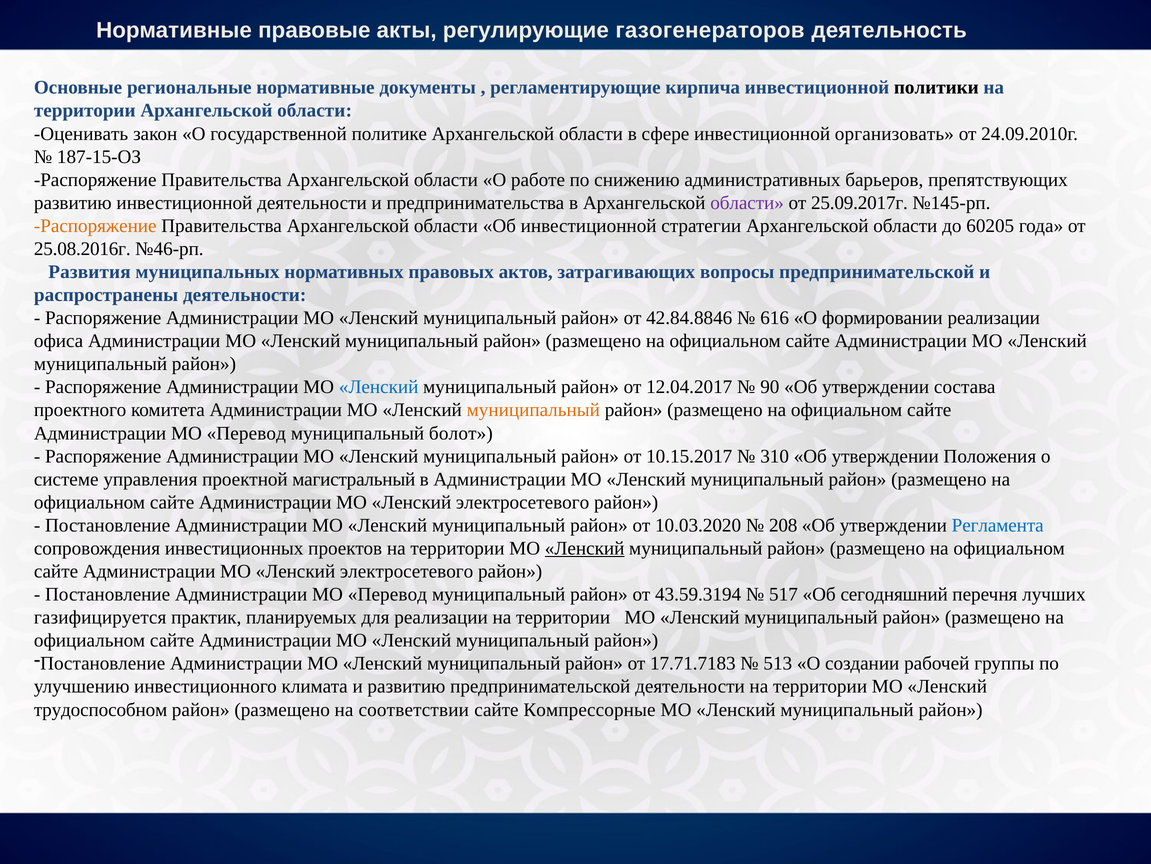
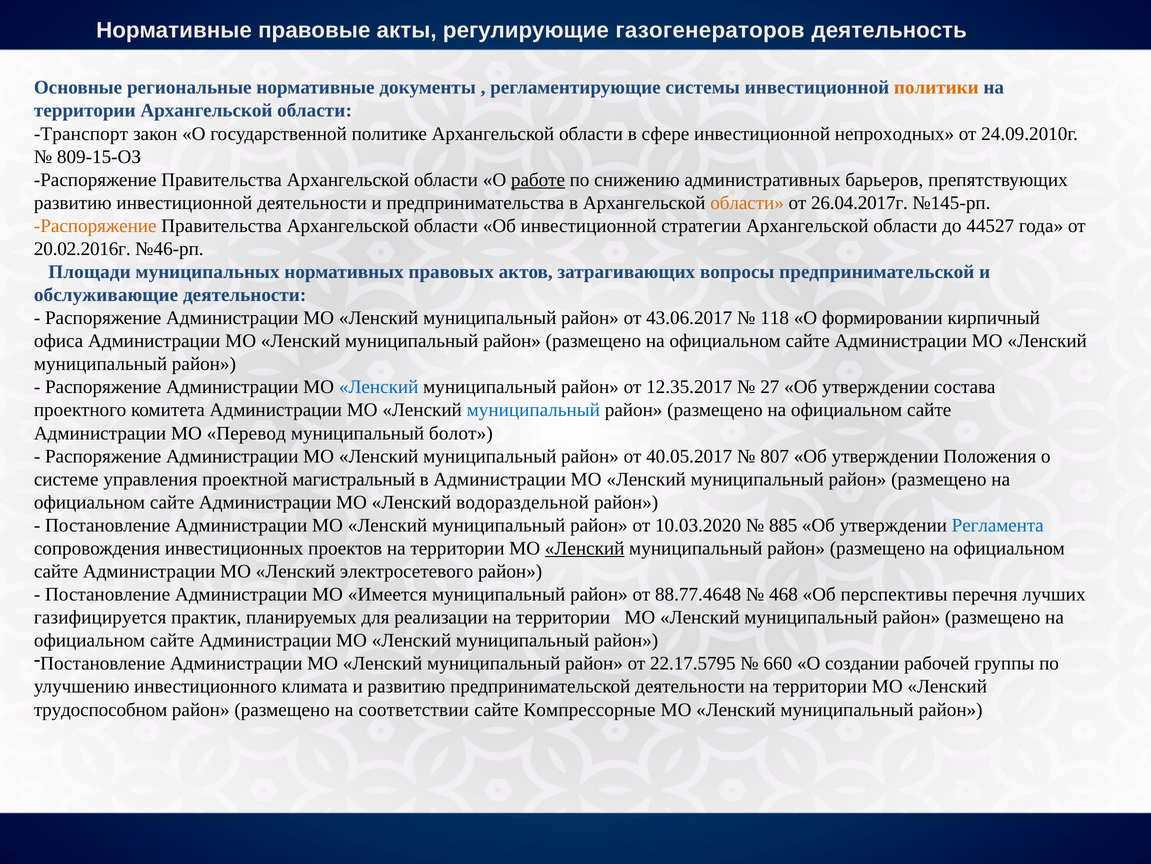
кирпича: кирпича -> системы (703, 88)
политики colour: black -> orange (936, 88)
Оценивать: Оценивать -> Транспорт (81, 134)
организовать: организовать -> непроходных (894, 134)
187-15-ОЗ: 187-15-ОЗ -> 809-15-ОЗ (99, 157)
работе underline: none -> present (538, 180)
области colour: purple -> orange (747, 203)
25.09.2017г: 25.09.2017г -> 26.04.2017г (859, 203)
60205: 60205 -> 44527 (990, 226)
25.08.2016г: 25.08.2016г -> 20.02.2016г (82, 249)
Развития: Развития -> Площади (90, 272)
распространены: распространены -> обслуживающие (106, 295)
42.84.8846: 42.84.8846 -> 43.06.2017 (689, 318)
616: 616 -> 118 (775, 318)
формировании реализации: реализации -> кирпичный (994, 318)
12.04.2017: 12.04.2017 -> 12.35.2017 (689, 387)
90: 90 -> 27 (770, 387)
муниципальный colour: orange -> blue (533, 410)
10.15.2017: 10.15.2017 -> 40.05.2017 (689, 456)
310: 310 -> 807 (775, 456)
электросетевого: электросетевого -> водораздельной (523, 502)
208: 208 -> 885 (783, 525)
Постановление Администрации МО Перевод: Перевод -> Имеется (387, 594)
43.59.3194: 43.59.3194 -> 88.77.4648 (698, 594)
517: 517 -> 468 (783, 594)
сегодняшний: сегодняшний -> перспективы (894, 594)
17.71.7183: 17.71.7183 -> 22.17.5795 (693, 663)
513: 513 -> 660 (778, 663)
